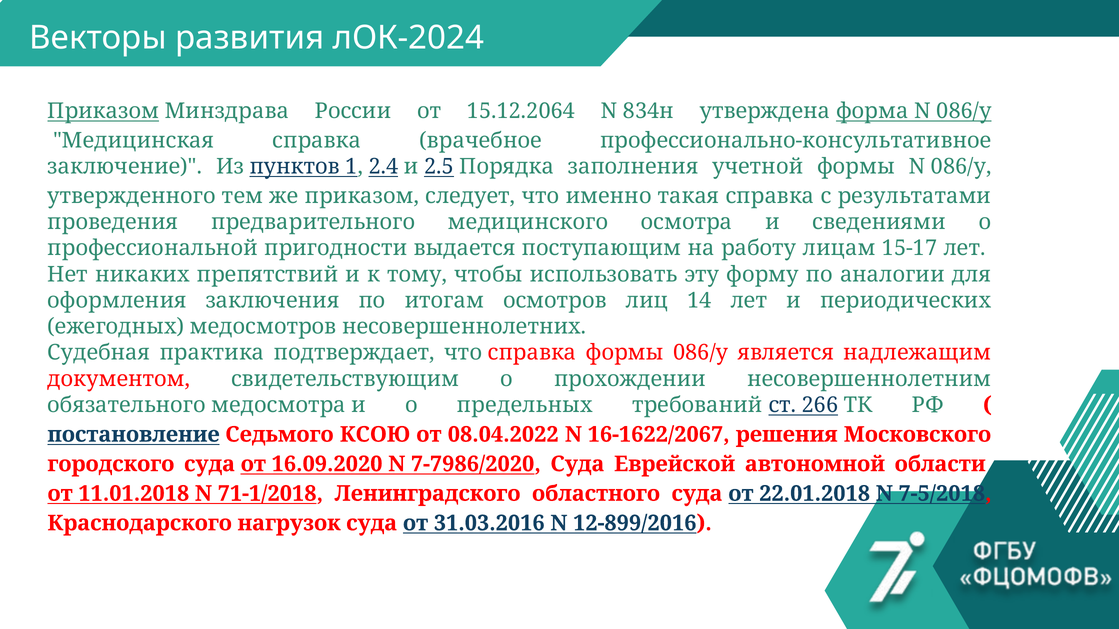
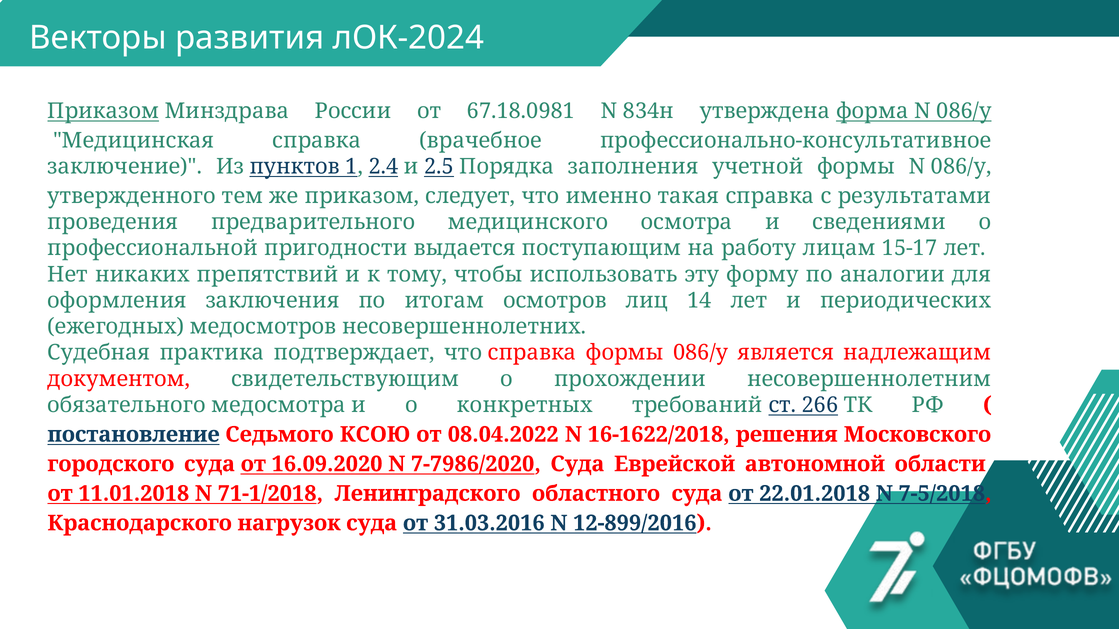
15.12.2064: 15.12.2064 -> 67.18.0981 (521, 111)
предельных: предельных -> конкретных (525, 405)
16-1622/2067: 16-1622/2067 -> 16-1622/2018 (659, 435)
